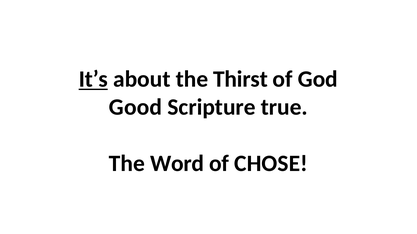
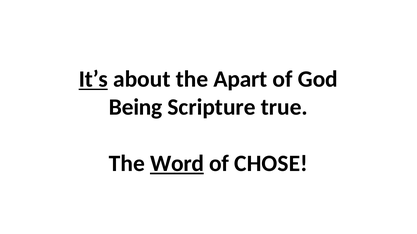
Thirst: Thirst -> Apart (241, 79)
Good: Good -> Being (136, 108)
Word underline: none -> present (177, 164)
